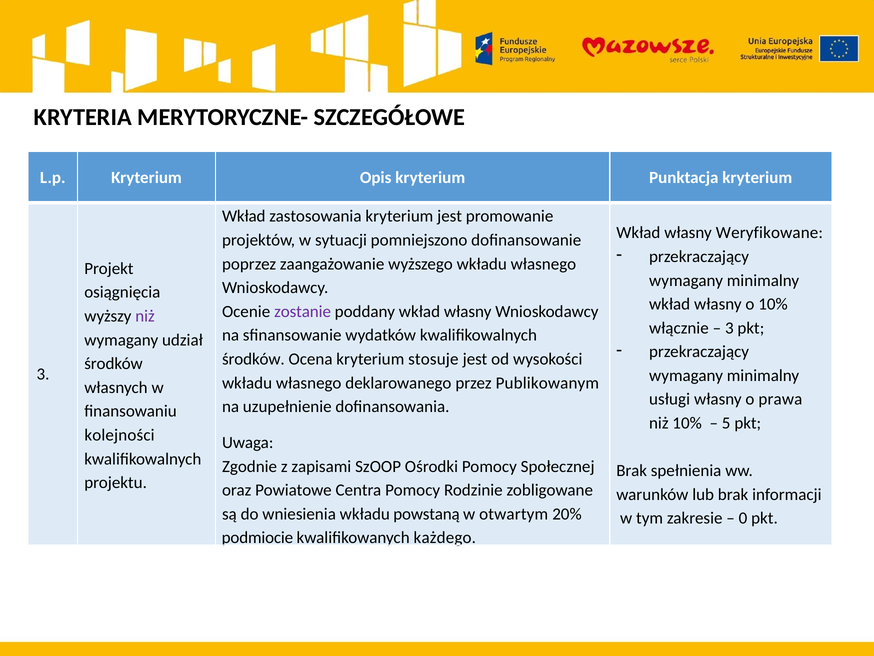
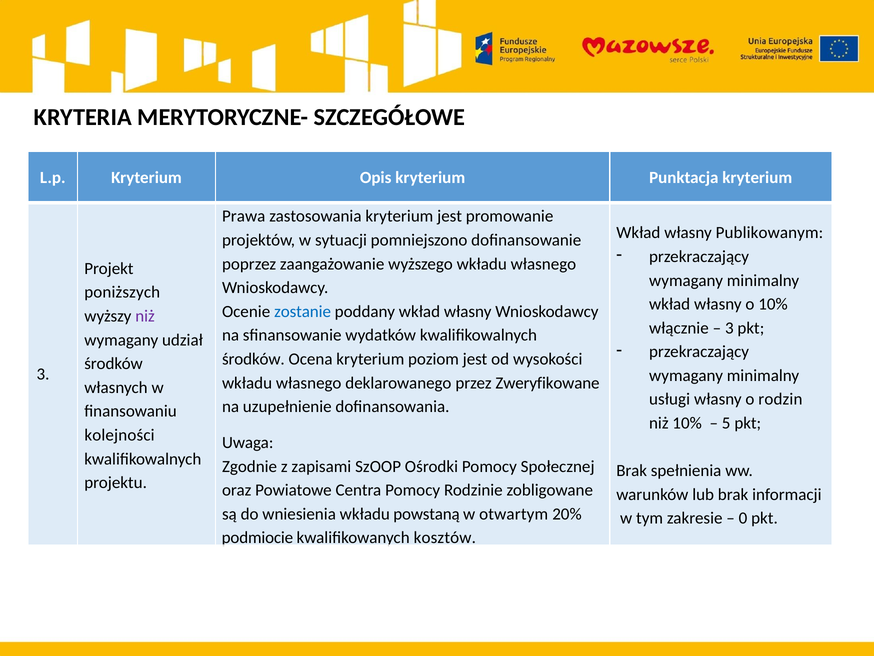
Wkład: Wkład -> Prawa (244, 216)
Weryfikowane: Weryfikowane -> Publikowanym (769, 233)
osiągnięcia: osiągnięcia -> poniższych (122, 292)
zostanie colour: purple -> blue (303, 311)
stosuje: stosuje -> poziom (433, 359)
Publikowanym: Publikowanym -> Zweryfikowane (547, 383)
prawa: prawa -> rodzin (780, 399)
każdego: każdego -> kosztów (445, 537)
